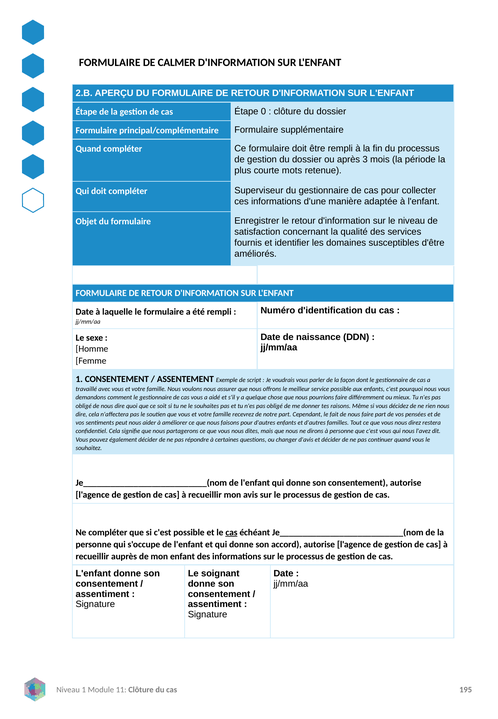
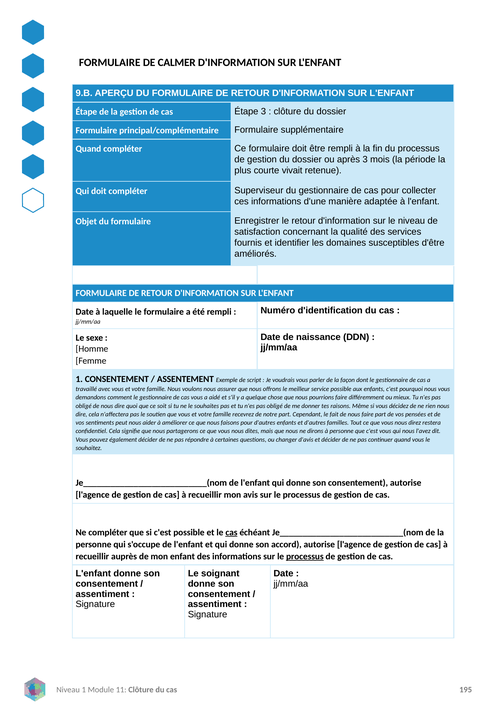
2.B: 2.B -> 9.B (84, 93)
Étape 0: 0 -> 3 (263, 111)
mots: mots -> vivait (292, 171)
processus underline: none -> present (305, 557)
